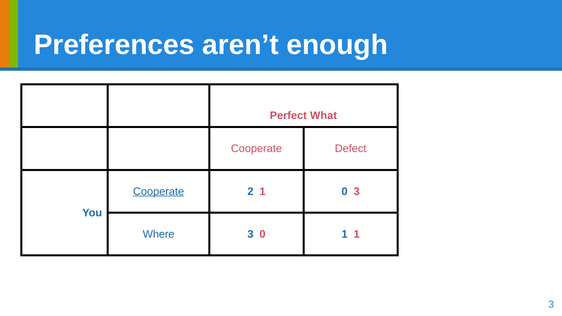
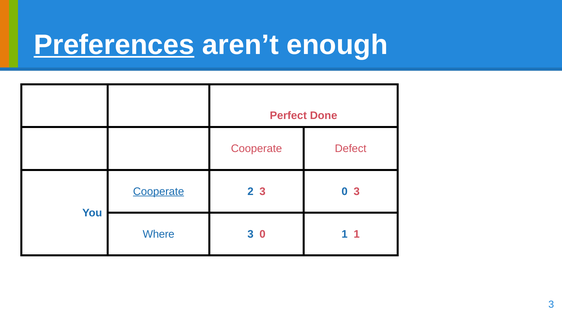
Preferences underline: none -> present (114, 45)
What: What -> Done (324, 116)
2 1: 1 -> 3 (263, 192)
